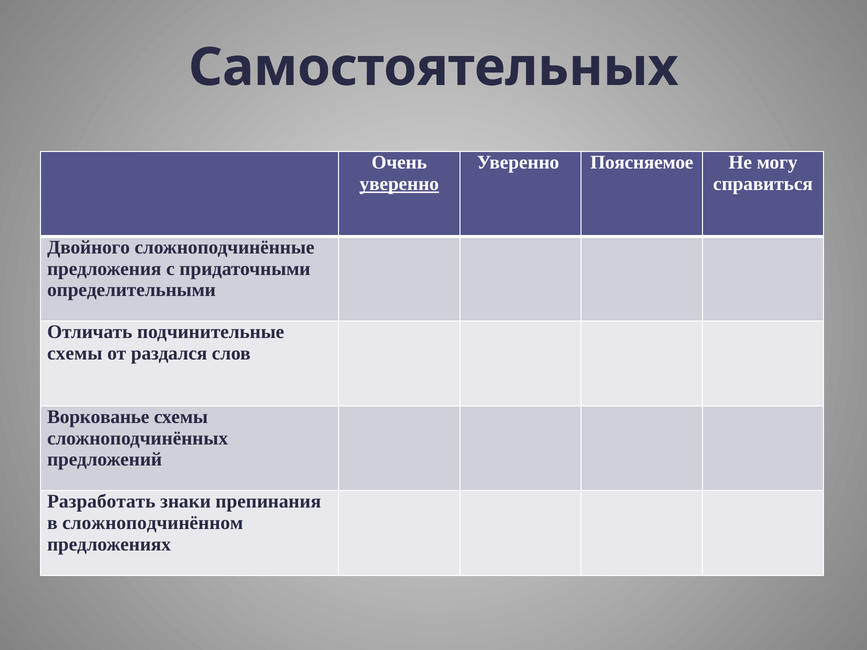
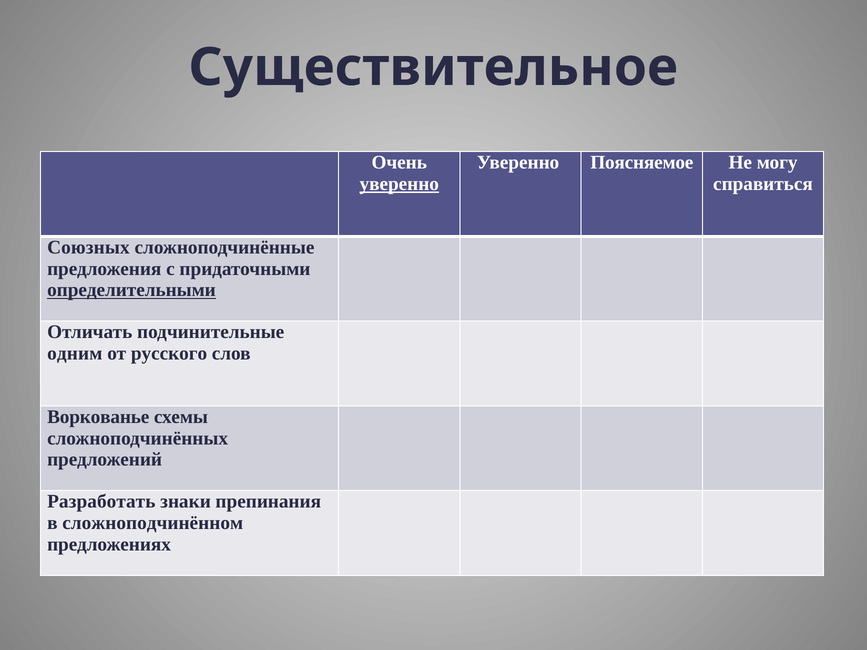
Самостоятельных: Самостоятельных -> Существительное (433, 68)
Двойного: Двойного -> Союзных (88, 247)
определительными underline: none -> present (131, 290)
схемы: схемы -> одним (75, 354)
раздался: раздался -> русского (169, 354)
